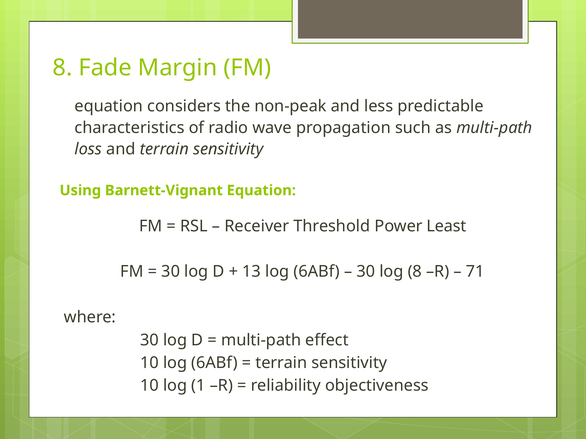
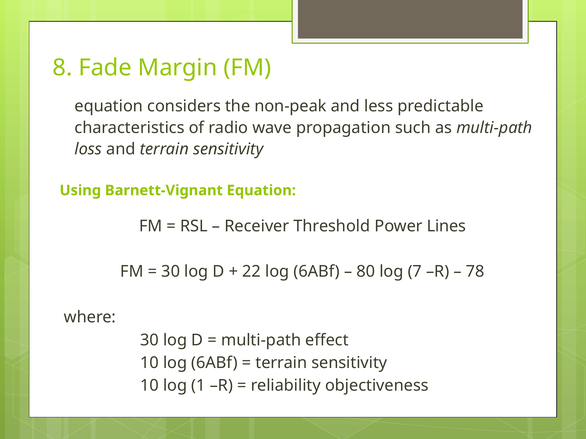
Least: Least -> Lines (446, 226)
13: 13 -> 22 (252, 272)
30: 30 -> 80 (366, 272)
log 8: 8 -> 7 (415, 272)
71: 71 -> 78 (475, 272)
